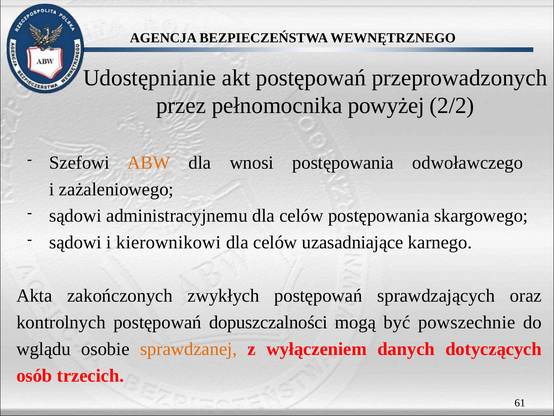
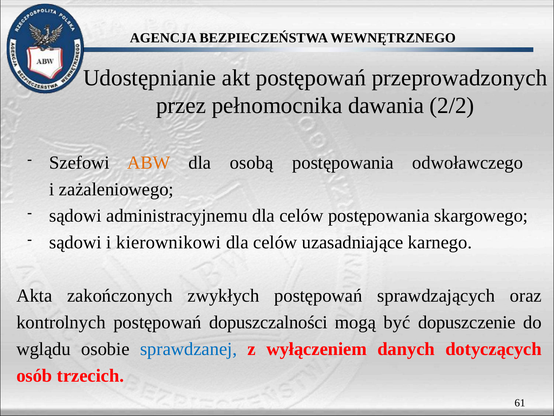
powyżej: powyżej -> dawania (386, 105)
wnosi: wnosi -> osobą (252, 162)
powszechnie: powszechnie -> dopuszczenie (467, 322)
sprawdzanej colour: orange -> blue (189, 349)
